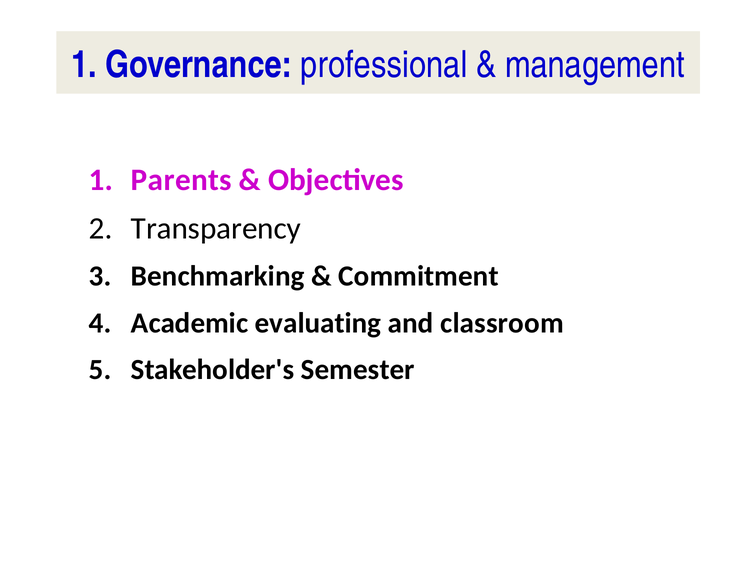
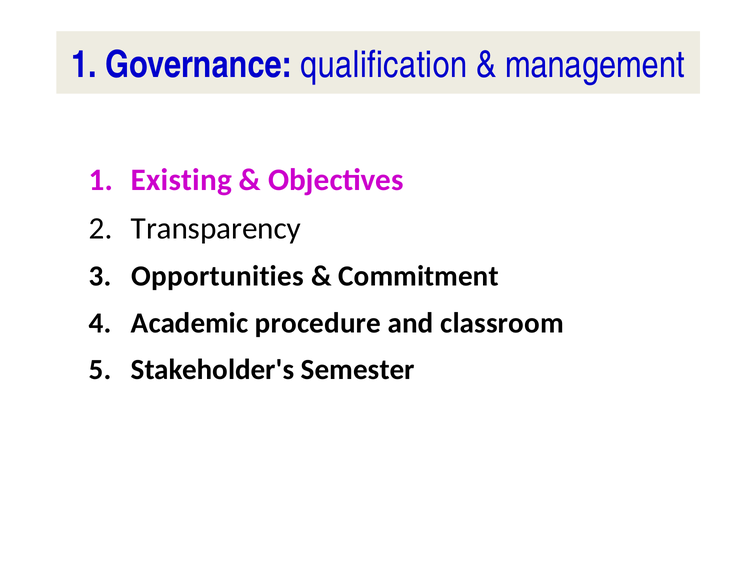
professional: professional -> qualification (384, 65)
Parents: Parents -> Existing (181, 180)
Benchmarking: Benchmarking -> Opportunities (218, 277)
evaluating: evaluating -> procedure (318, 323)
